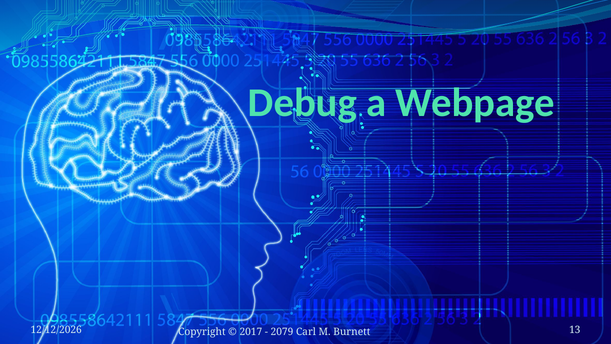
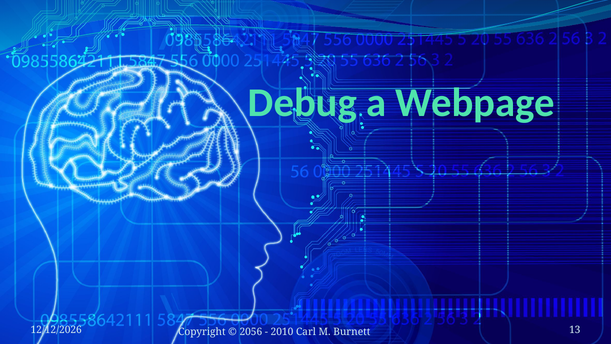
2017: 2017 -> 2056 (251, 331)
2079: 2079 -> 2010 (282, 331)
